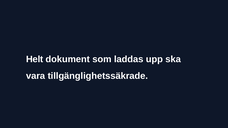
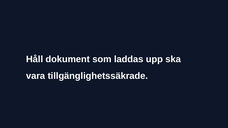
Helt: Helt -> Håll (35, 59)
